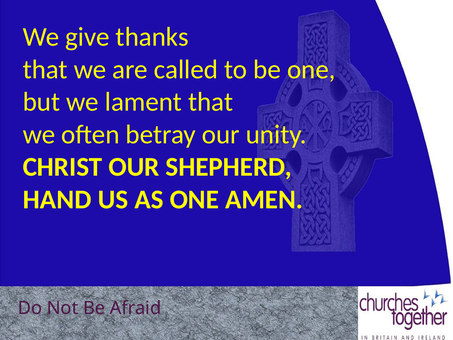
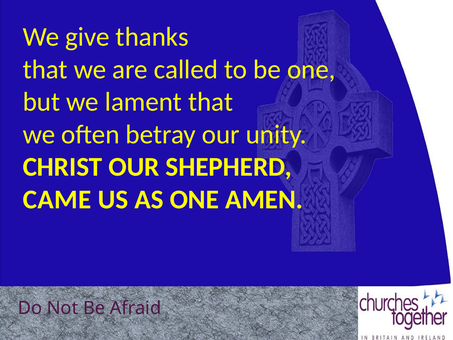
HAND: HAND -> CAME (57, 199)
